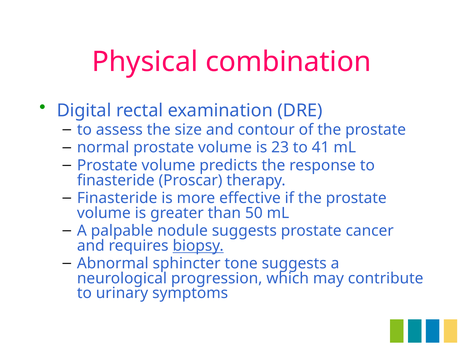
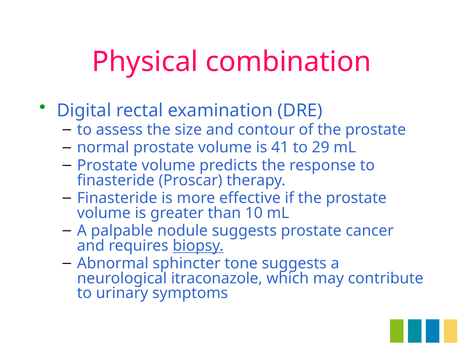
23: 23 -> 41 (280, 148)
41: 41 -> 29 (321, 148)
50: 50 -> 10 (254, 213)
progression: progression -> itraconazole (217, 279)
